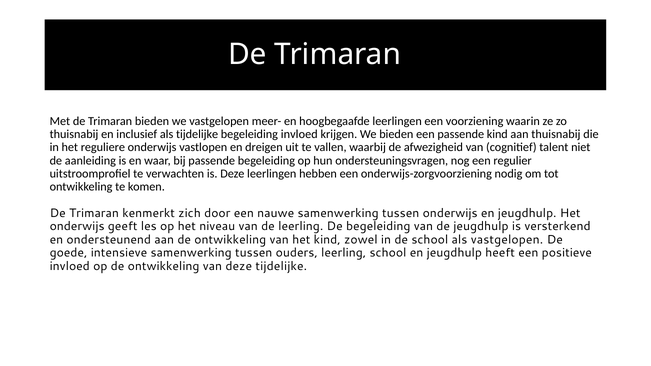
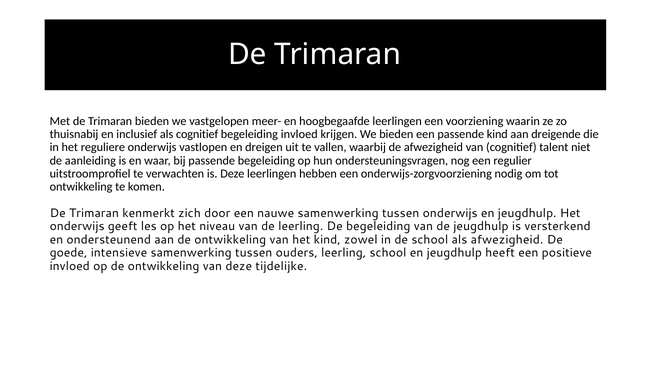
als tijdelijke: tijdelijke -> cognitief (197, 134)
aan thuisnabij: thuisnabij -> dreigende (556, 134)
als vastgelopen: vastgelopen -> afwezigheid (507, 240)
